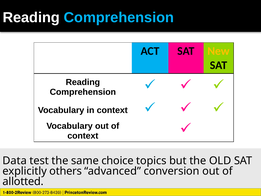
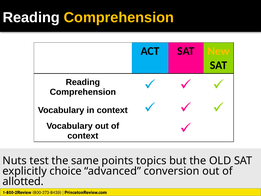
Comprehension colour: light blue -> yellow (119, 17)
Data: Data -> Nuts (15, 160)
choice: choice -> points (117, 160)
others: others -> choice (66, 171)
